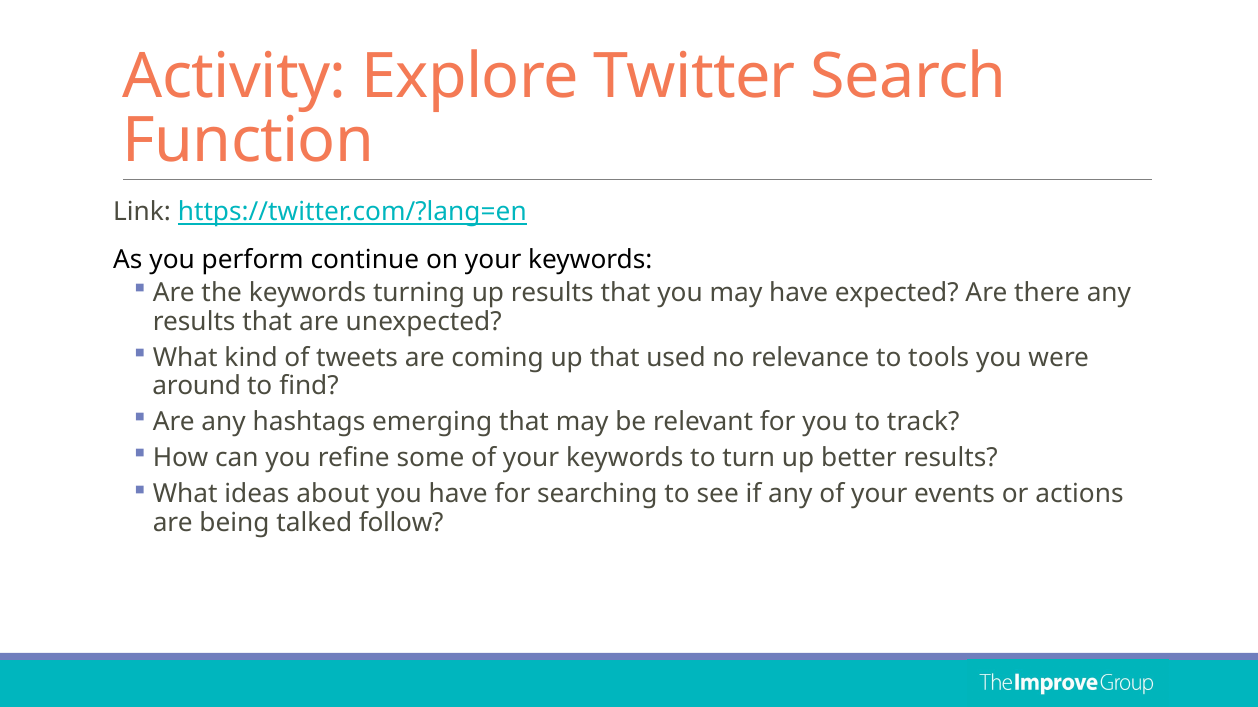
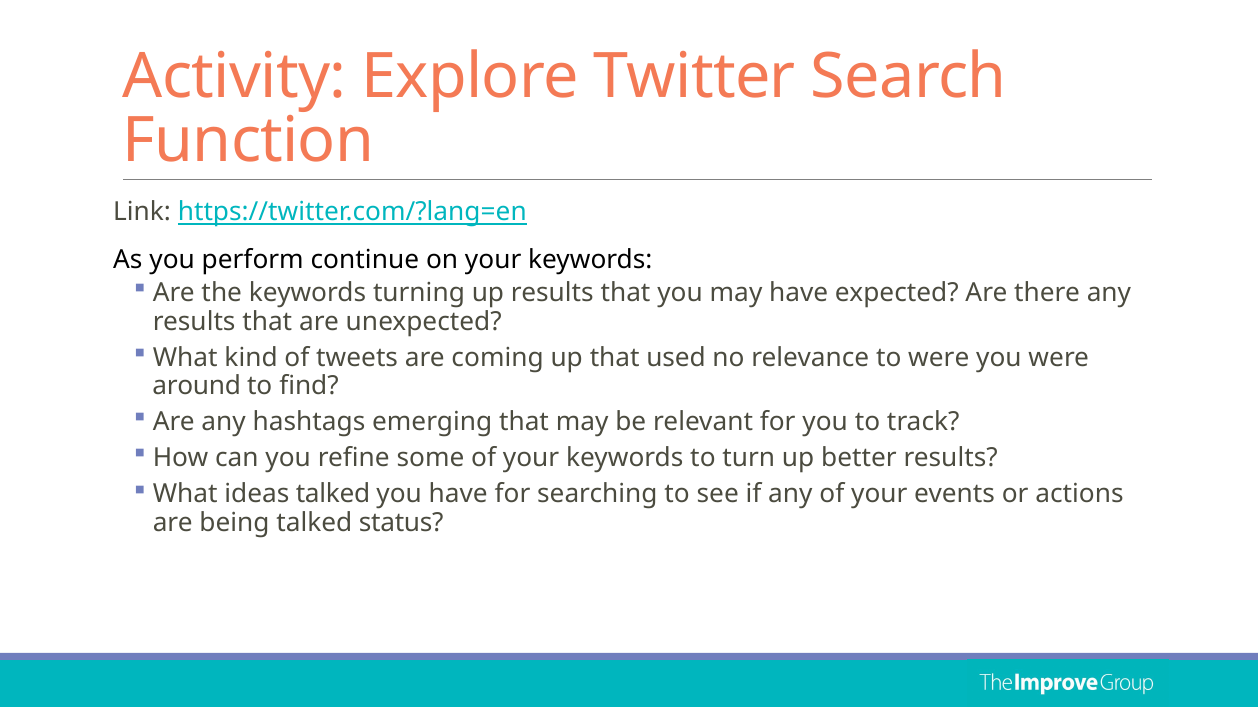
to tools: tools -> were (939, 358)
ideas about: about -> talked (333, 495)
follow: follow -> status (401, 523)
